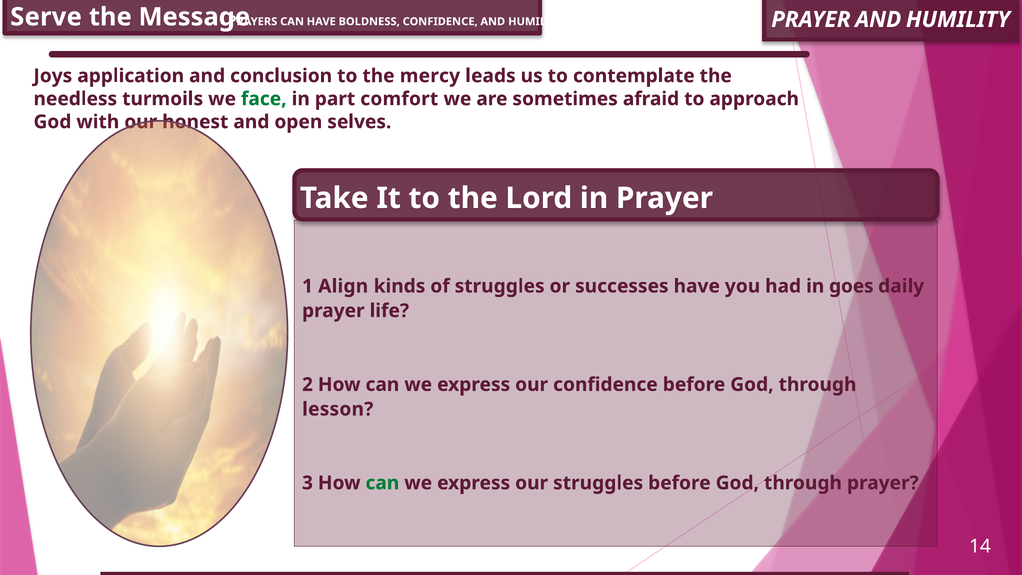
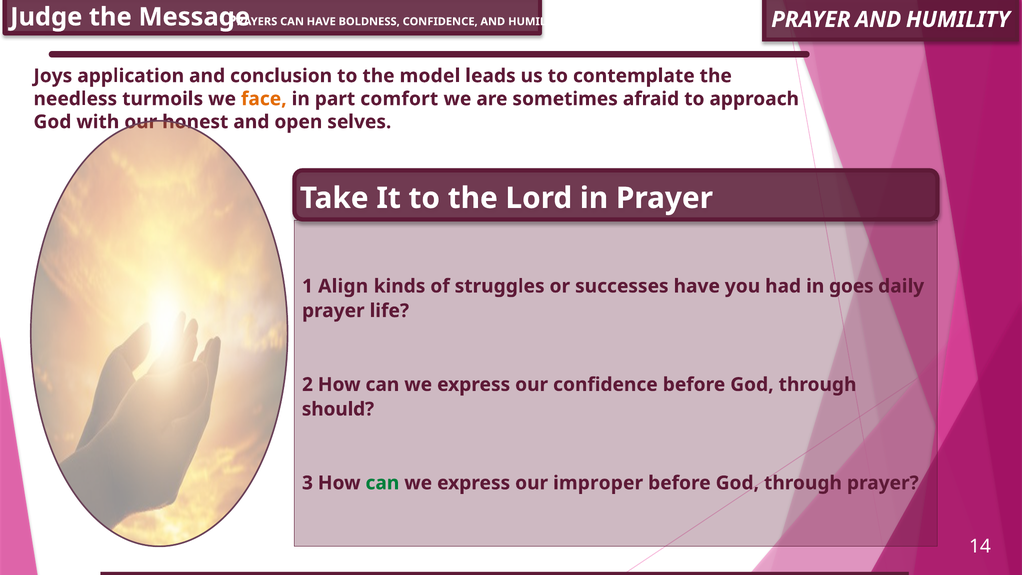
Serve: Serve -> Judge (46, 17)
mercy: mercy -> model (430, 76)
face colour: green -> orange (264, 99)
lesson: lesson -> should (338, 409)
our struggles: struggles -> improper (598, 483)
